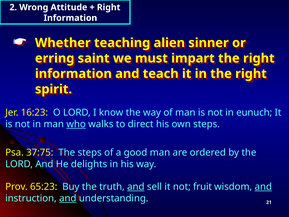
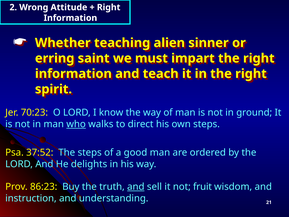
16:23: 16:23 -> 70:23 (34, 112)
eunuch: eunuch -> ground (254, 112)
37:75: 37:75 -> 37:52 (40, 152)
65:23: 65:23 -> 86:23 (44, 187)
and underline: present -> none (263, 187)
and underline: present -> none (68, 198)
